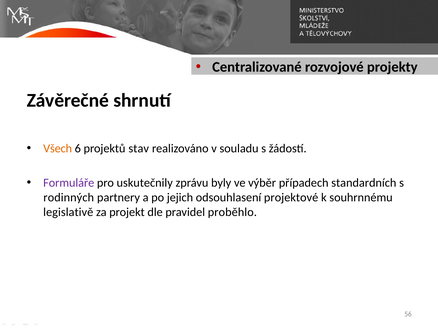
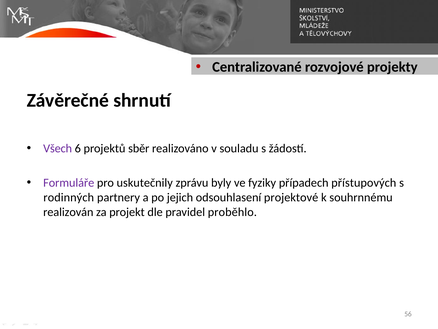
Všech colour: orange -> purple (58, 148)
stav: stav -> sběr (139, 148)
výběr: výběr -> fyziky (262, 182)
standardních: standardních -> přístupových (364, 182)
legislativě: legislativě -> realizován (68, 212)
